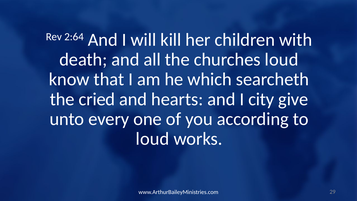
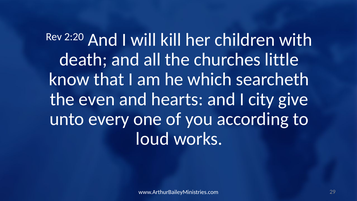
2:64: 2:64 -> 2:20 (74, 37)
churches loud: loud -> little (282, 60)
cried: cried -> even (97, 99)
